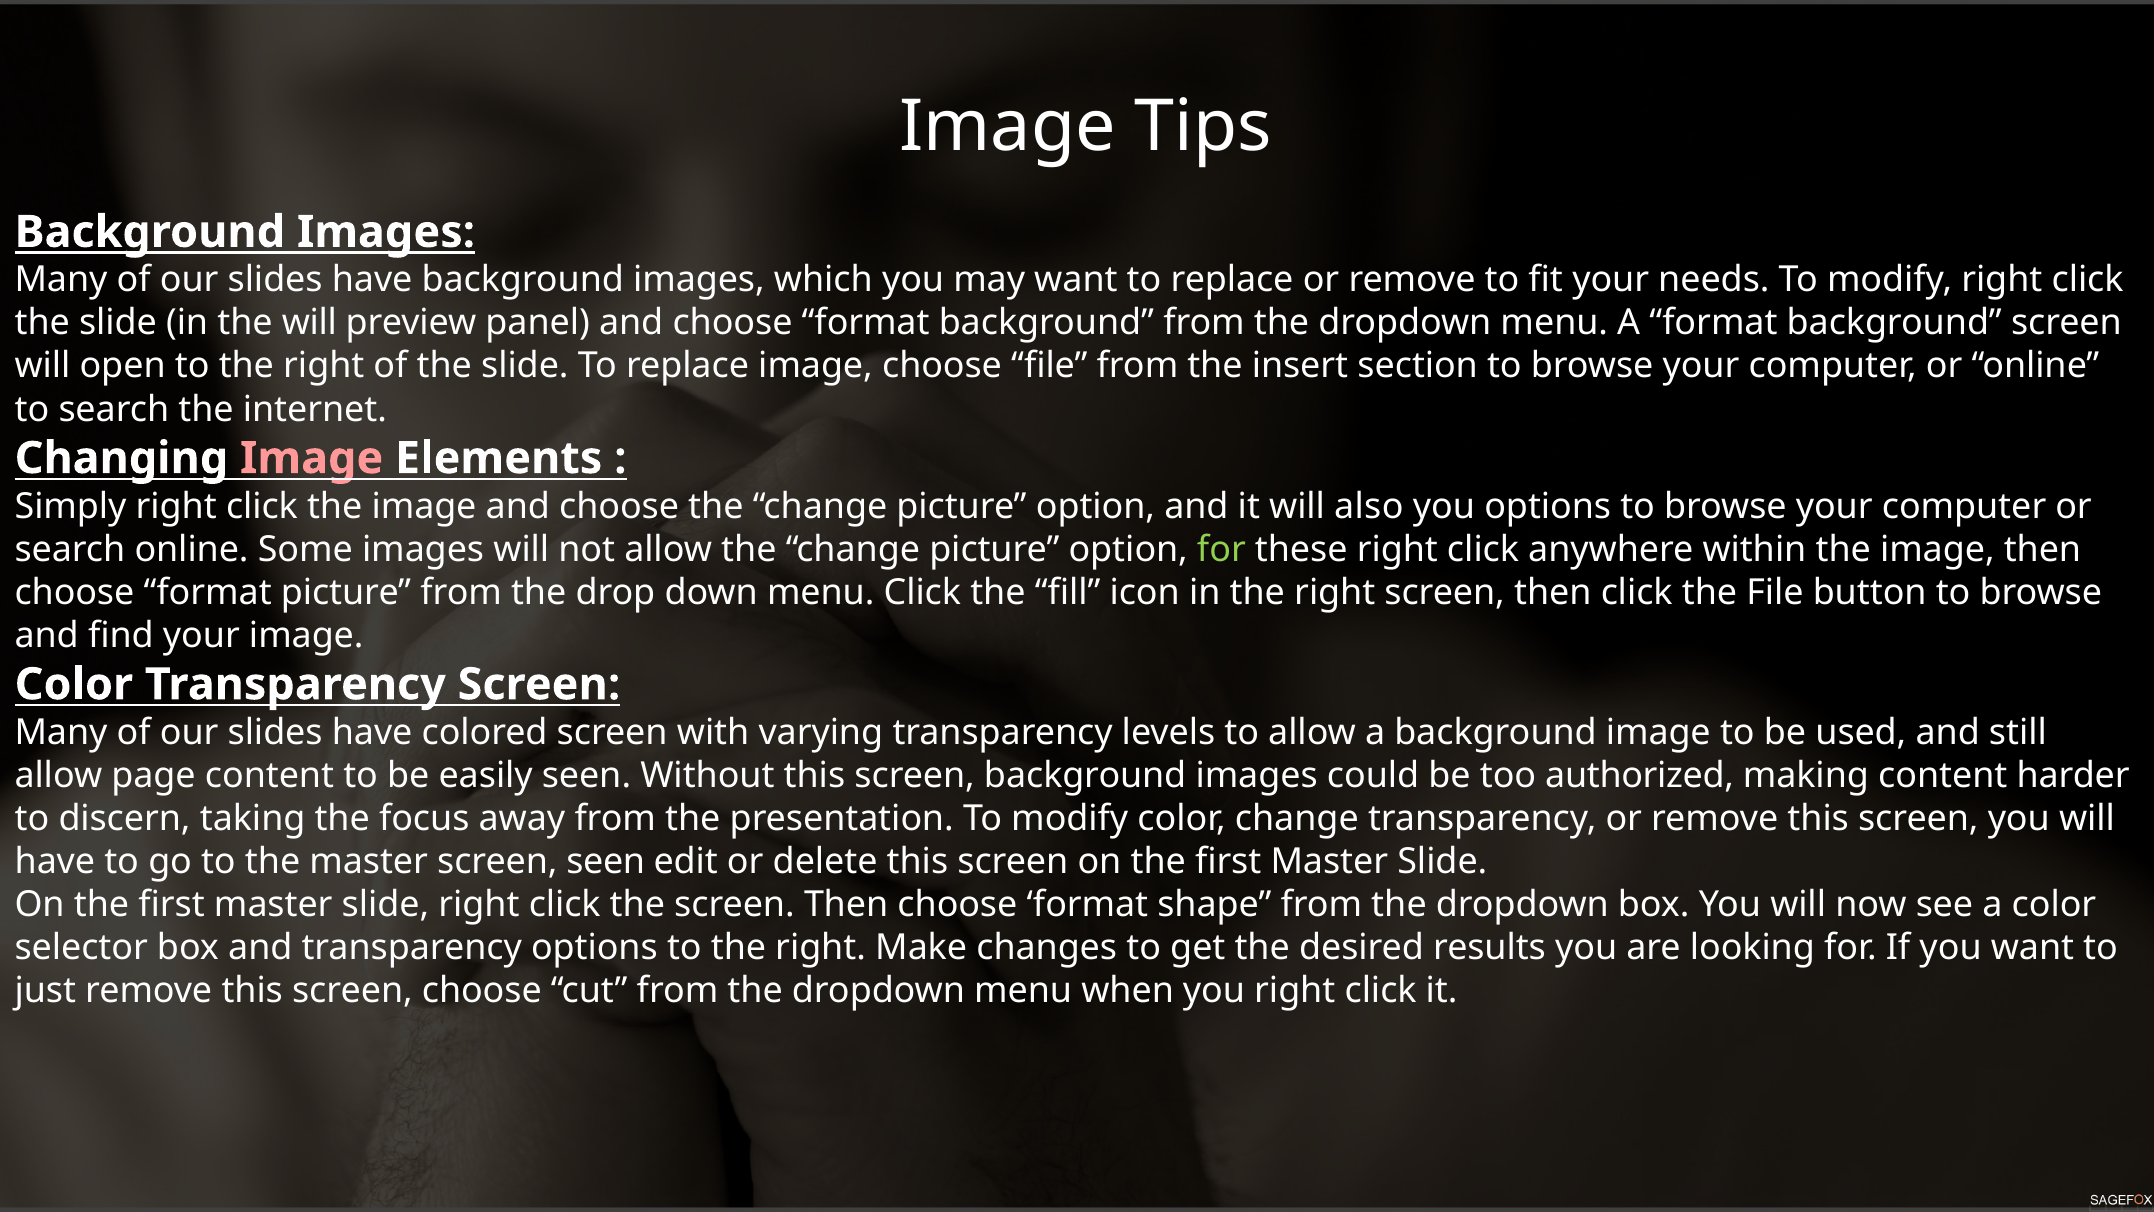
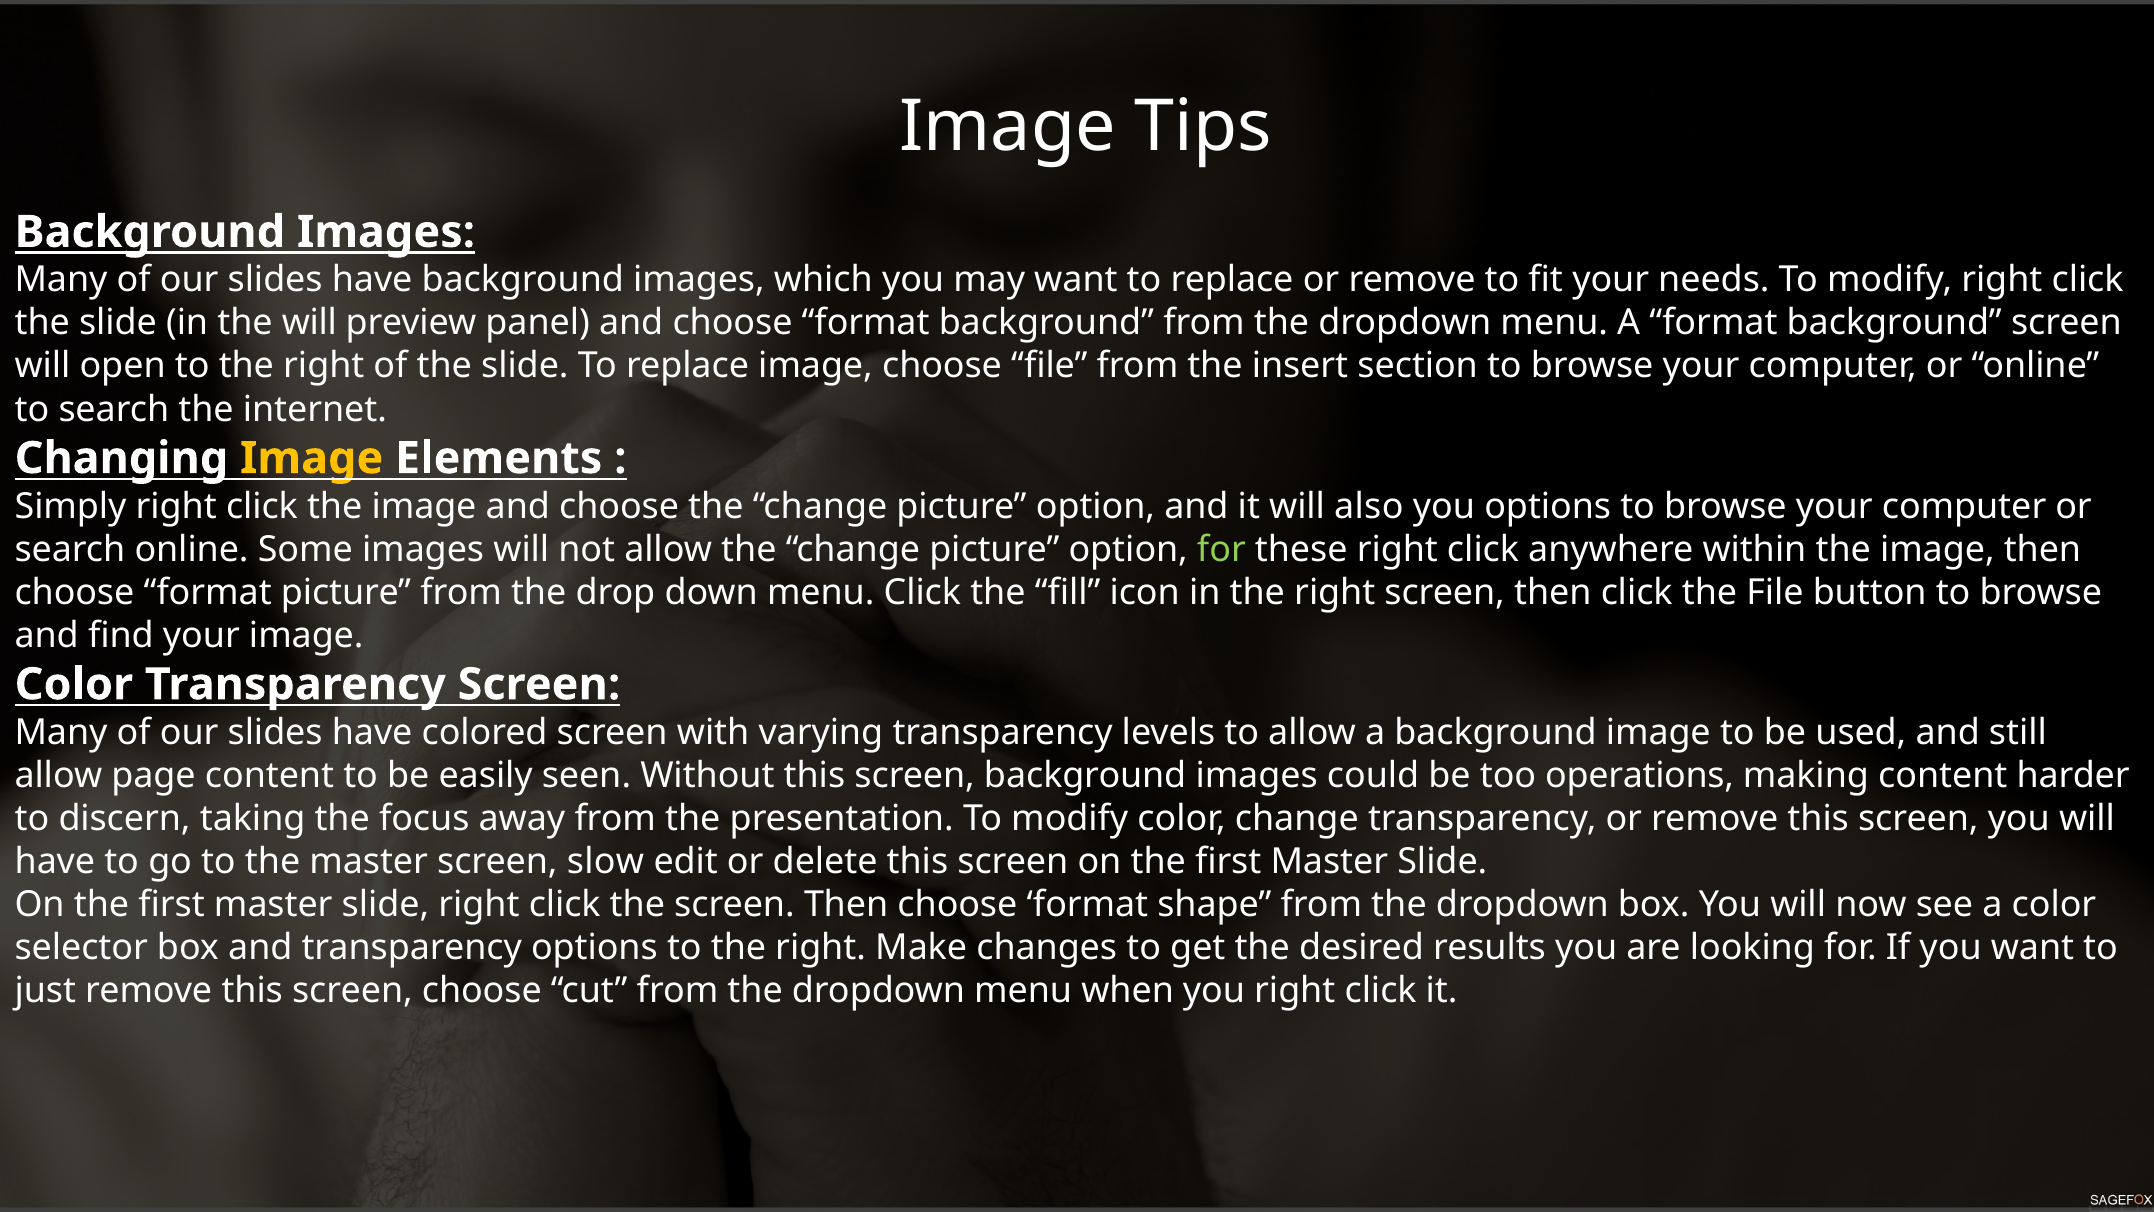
Image colour: pink -> yellow (312, 458)
authorized: authorized -> operations (1640, 775)
screen seen: seen -> slow (605, 861)
